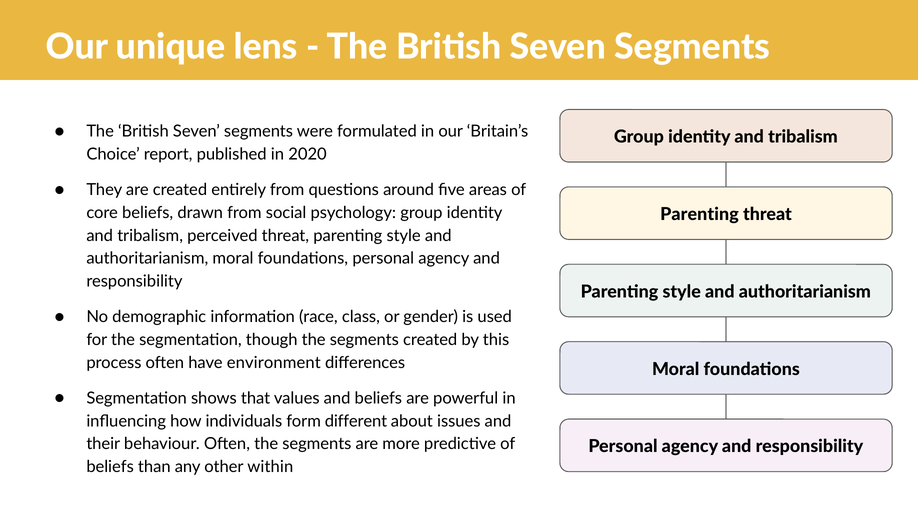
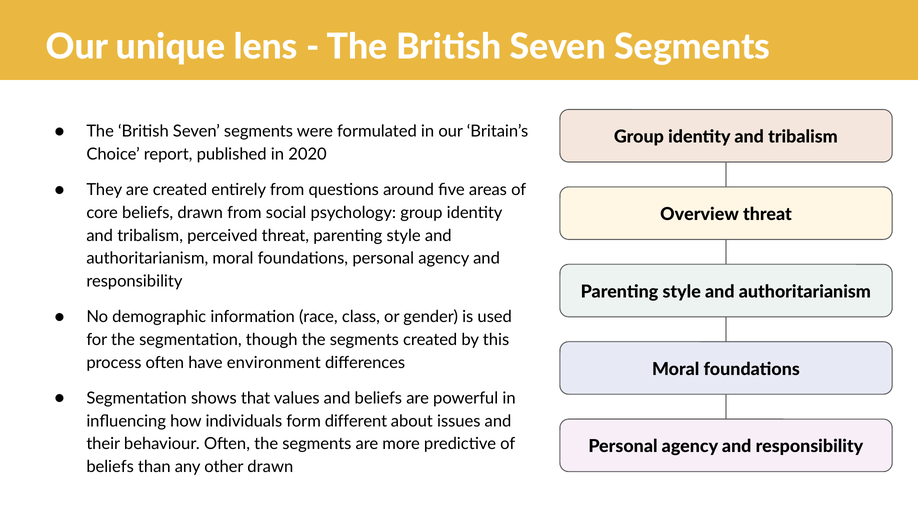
Parenting: Parenting -> Overview (699, 215)
other within: within -> drawn (270, 467)
